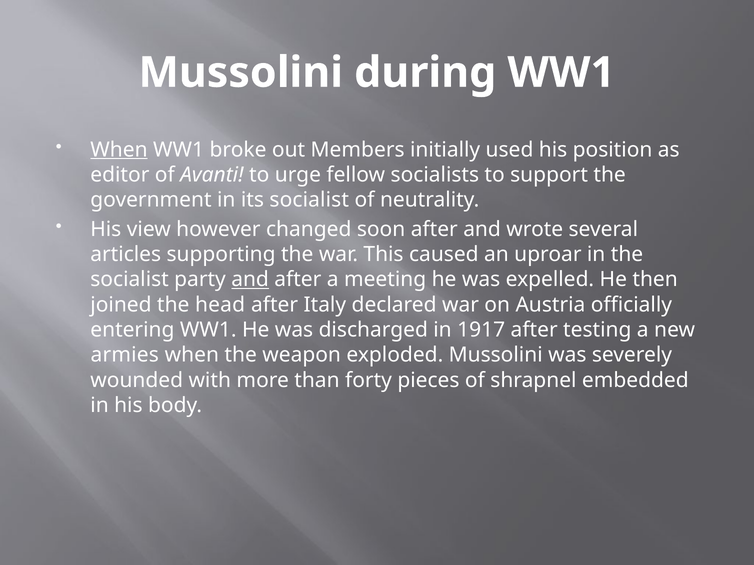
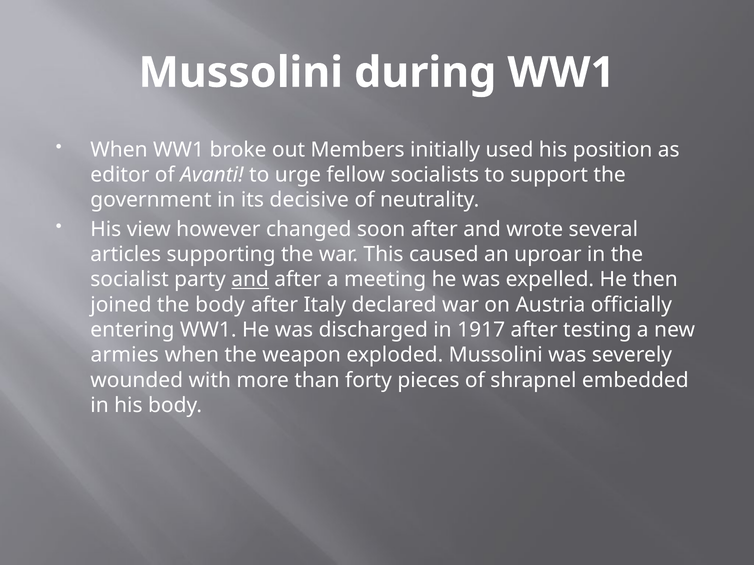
When underline: present -> none (119, 150)
its socialist: socialist -> decisive (309, 200)
the head: head -> body (220, 305)
